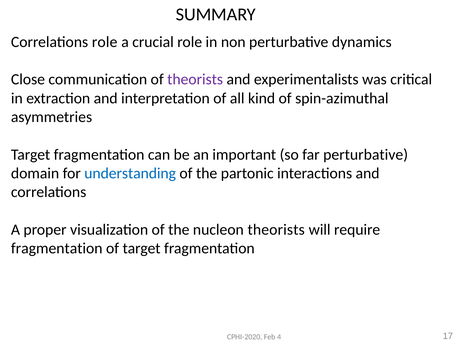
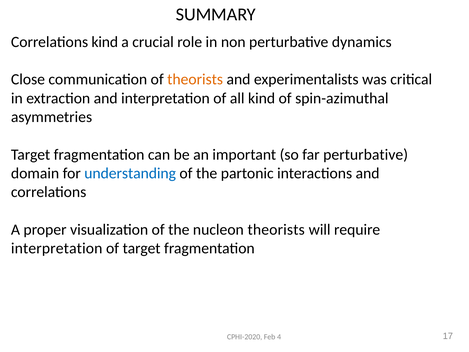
Correlations role: role -> kind (105, 42)
theorists colour: purple -> orange (195, 79)
fragmentation: fragmentation -> interpretation (57, 248)
